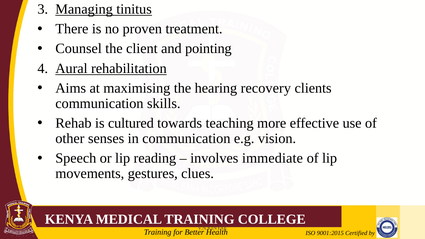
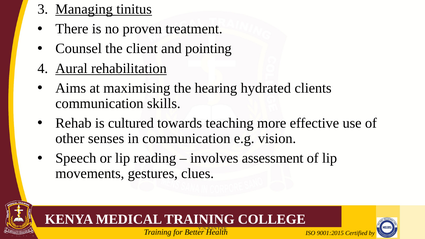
recovery: recovery -> hydrated (266, 88)
immediate: immediate -> assessment (273, 158)
